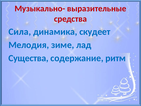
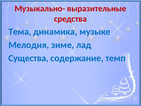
Сила: Сила -> Тема (20, 32)
скудеет: скудеет -> музыке (95, 32)
ритм: ритм -> темп (116, 58)
